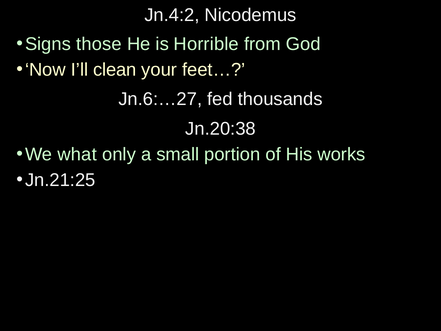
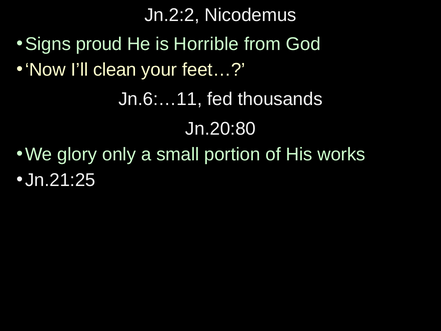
Jn.4:2: Jn.4:2 -> Jn.2:2 (172, 15)
those: those -> proud (99, 44)
Jn.6:…27: Jn.6:…27 -> Jn.6:…11 (160, 99)
Jn.20:38: Jn.20:38 -> Jn.20:80 (221, 129)
what: what -> glory (77, 154)
